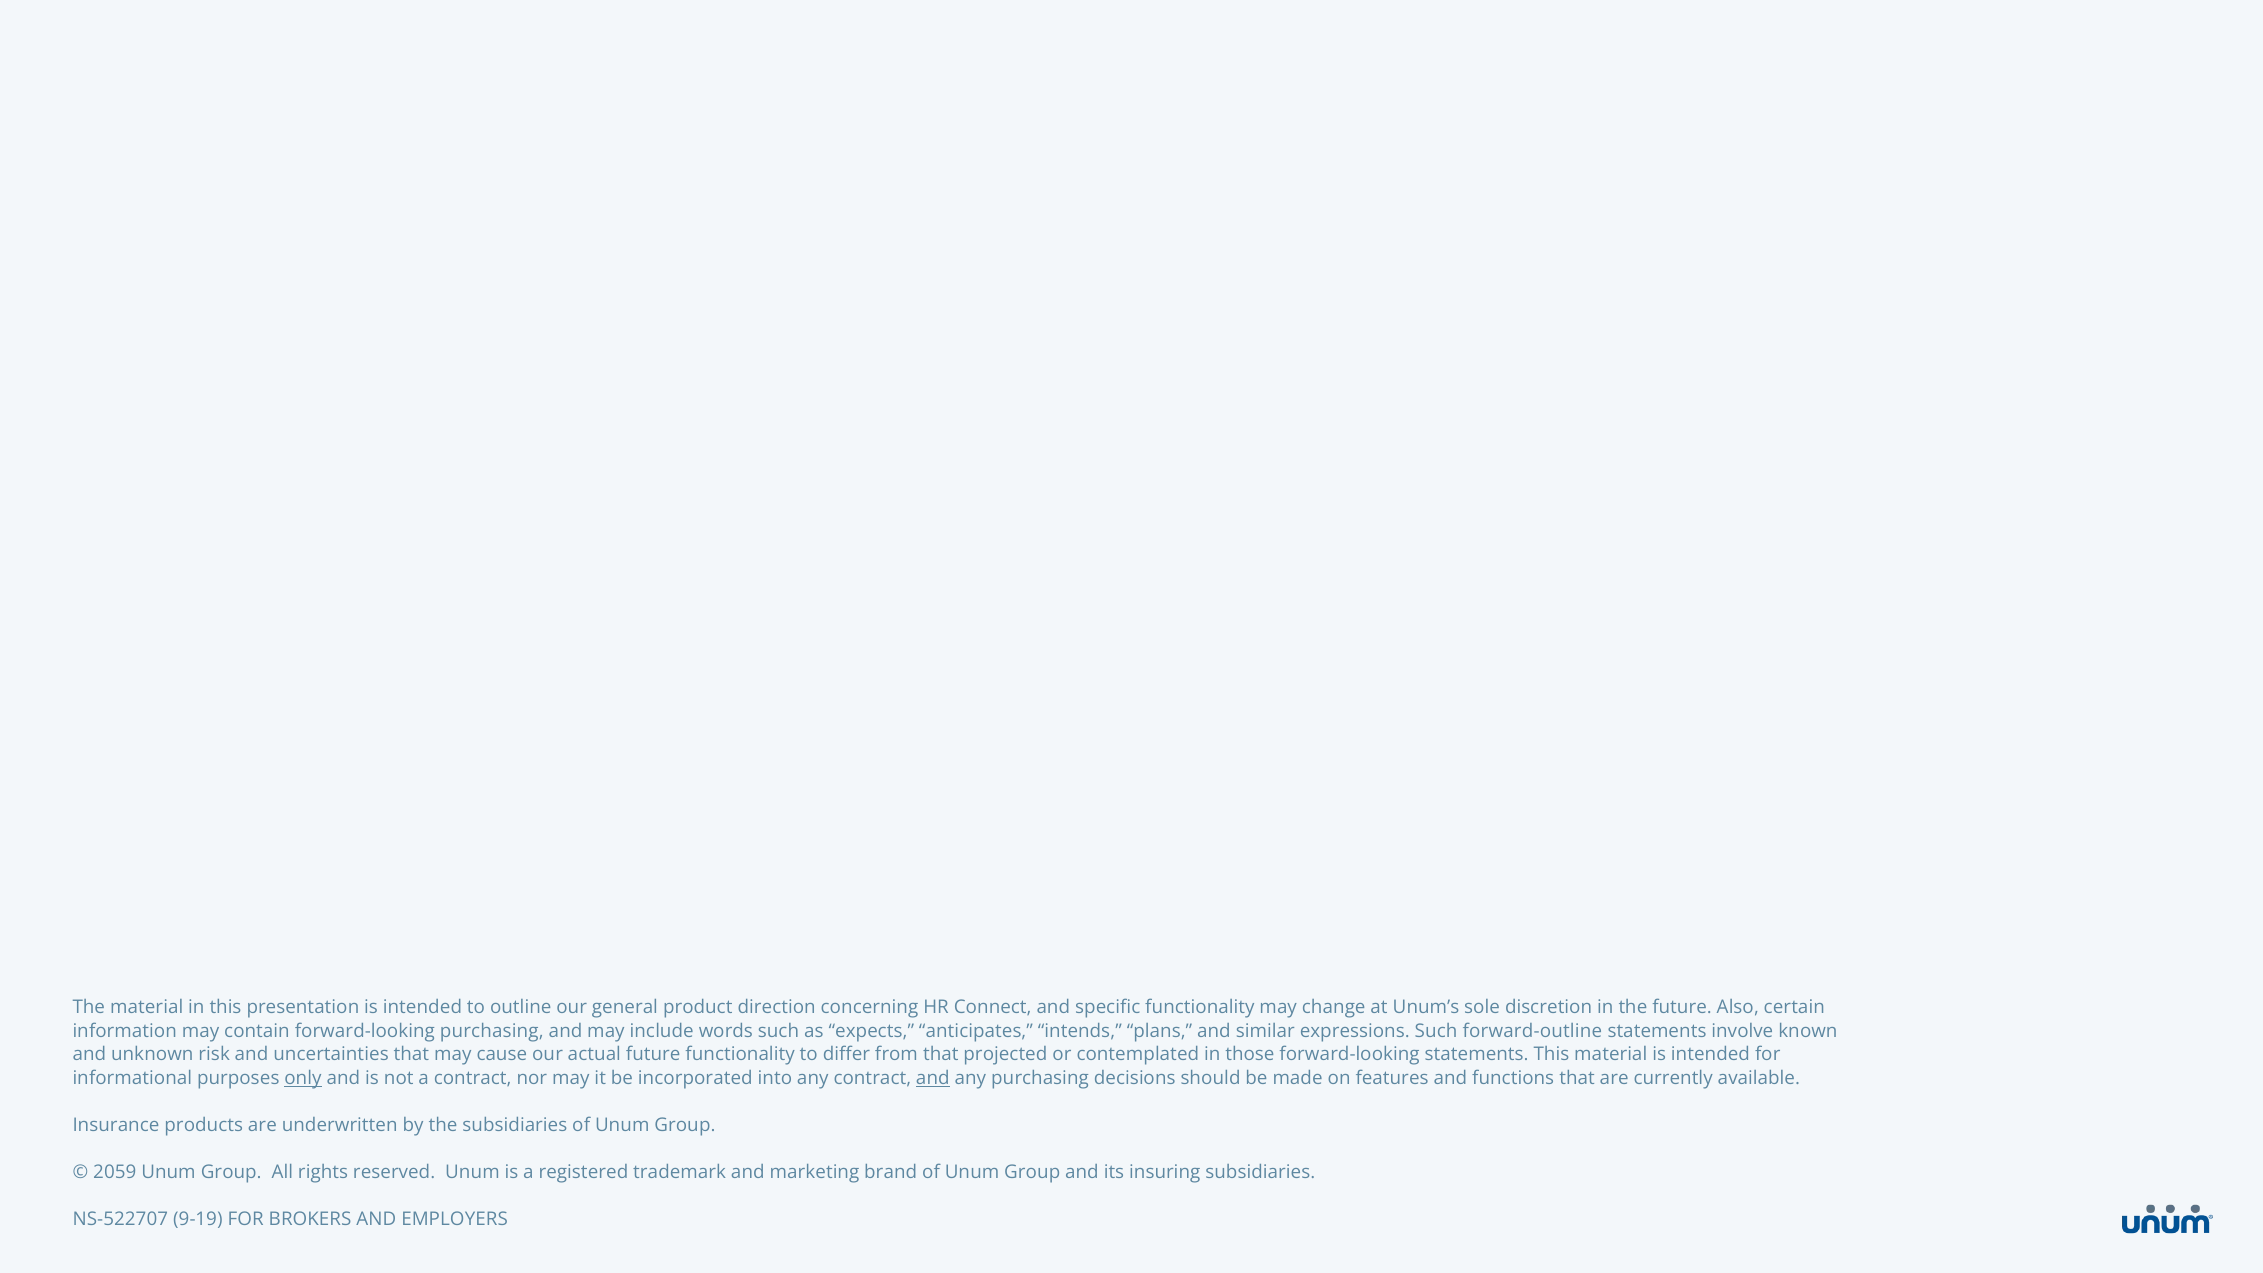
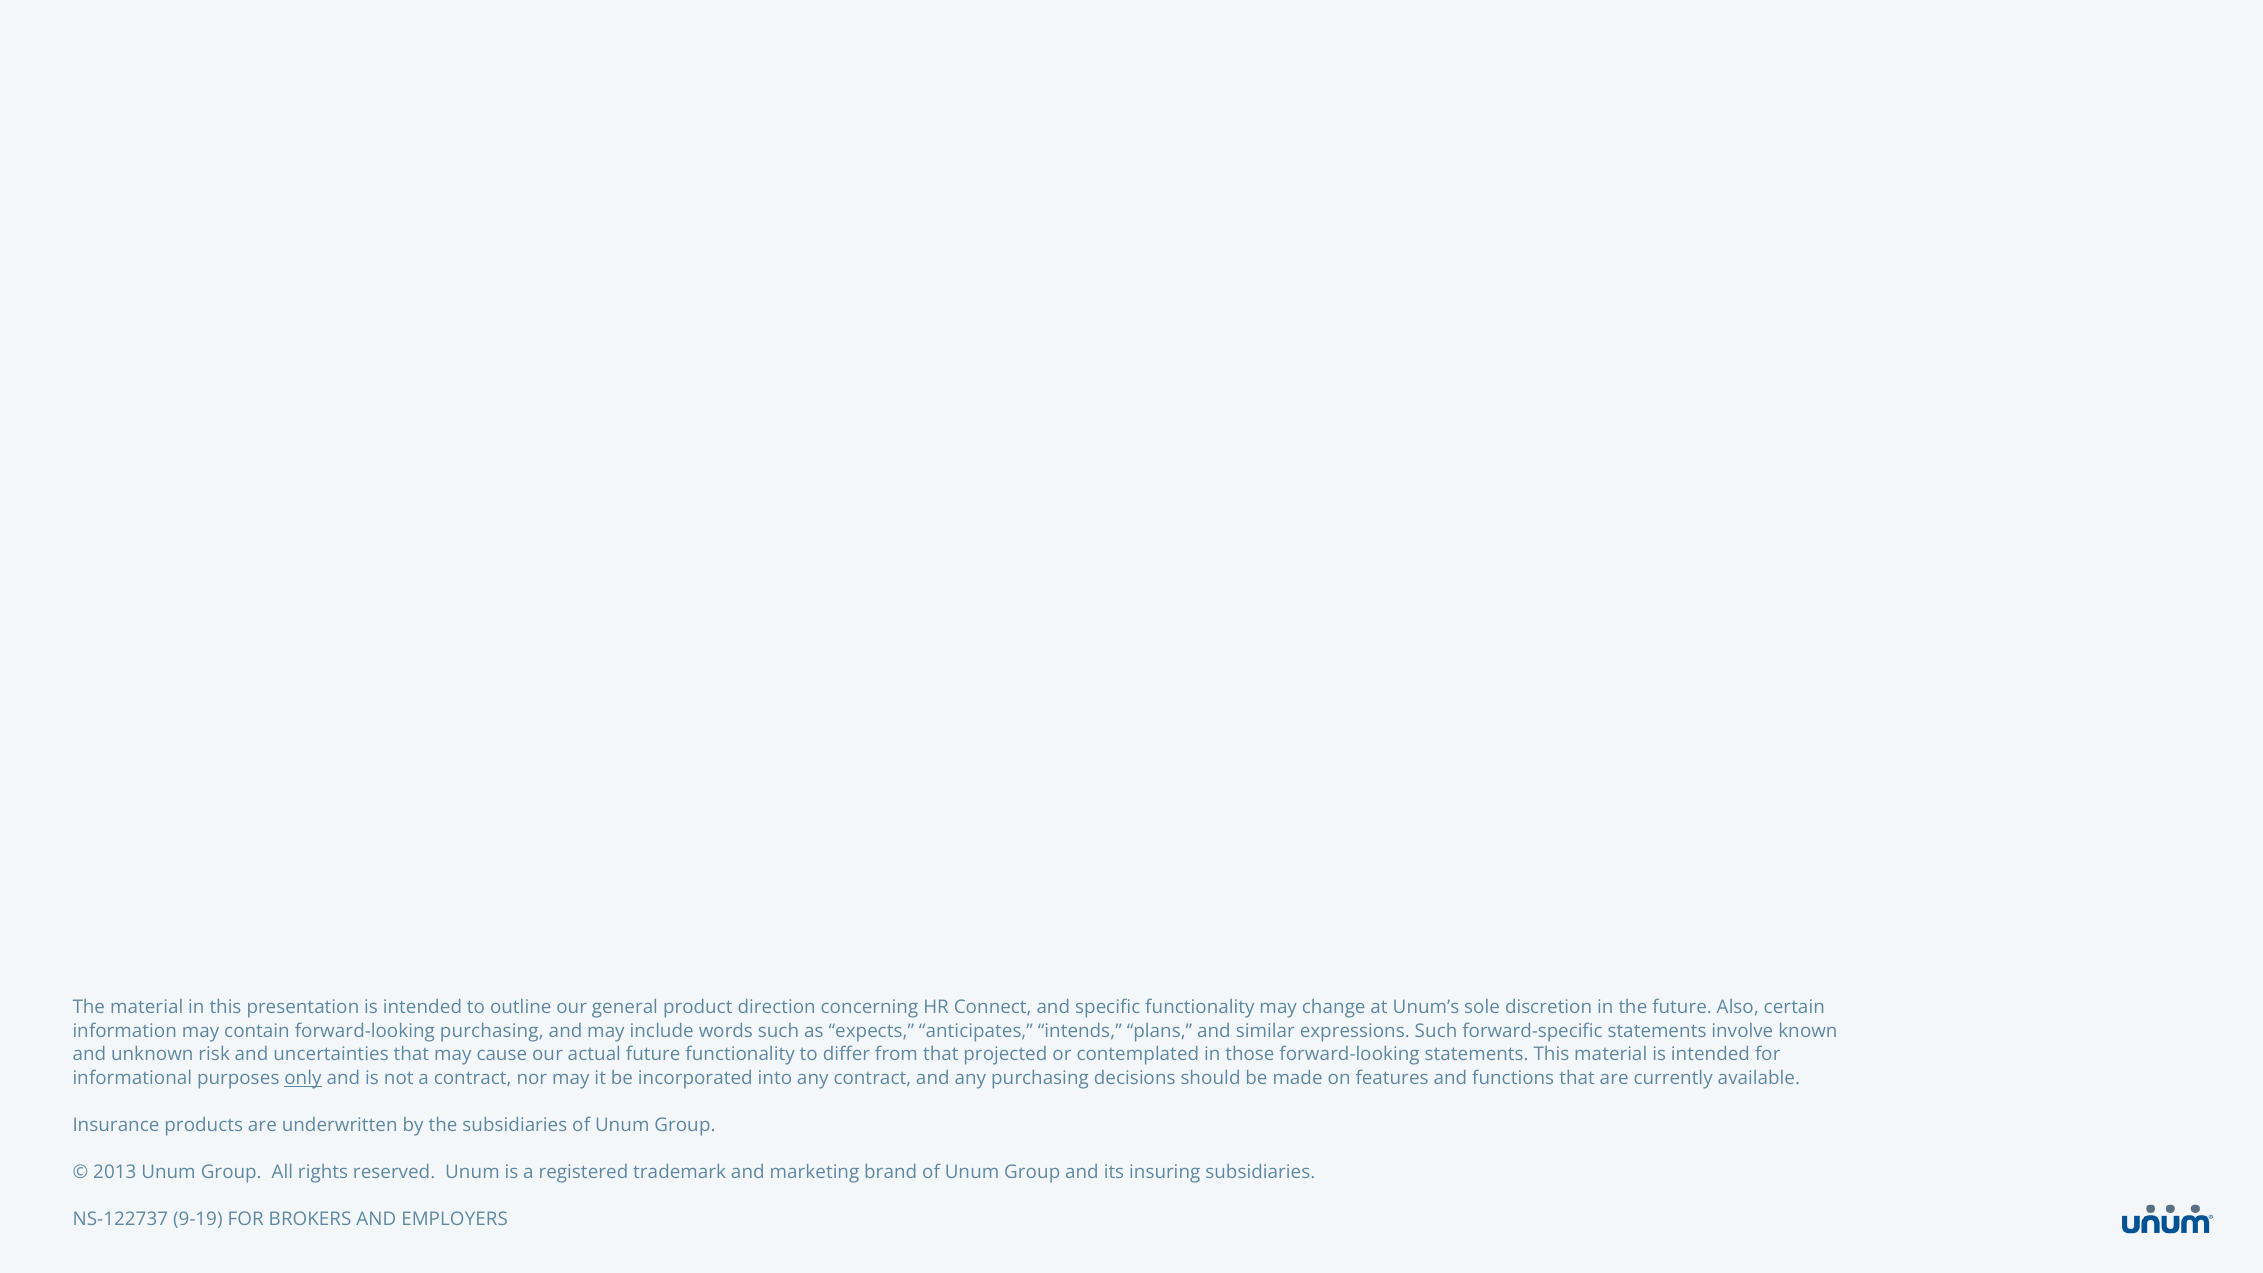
forward-outline: forward-outline -> forward-specific (1532, 1031)
and underline: present -> none (933, 1078)
2059: 2059 -> 2013 (115, 1172)
NS-522707: NS-522707 -> NS-122737 (120, 1220)
